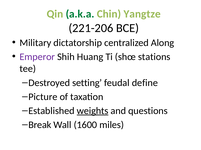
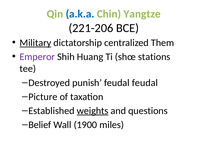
a.k.a colour: green -> blue (80, 14)
Military underline: none -> present (35, 43)
Along: Along -> Them (163, 43)
setting: setting -> punish (87, 83)
feudal define: define -> feudal (145, 83)
Break: Break -> Belief (40, 125)
1600: 1600 -> 1900 (85, 125)
